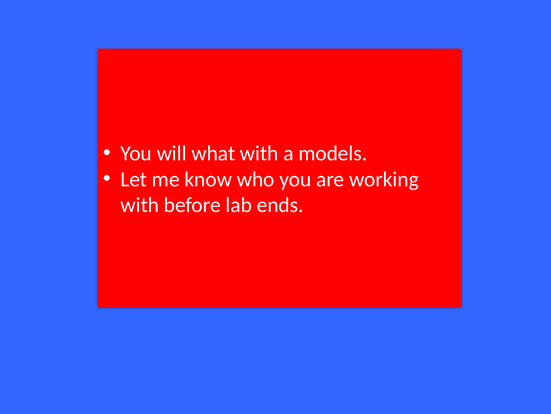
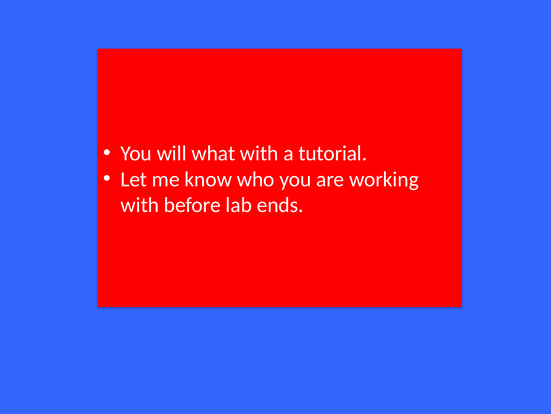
models: models -> tutorial (333, 153)
